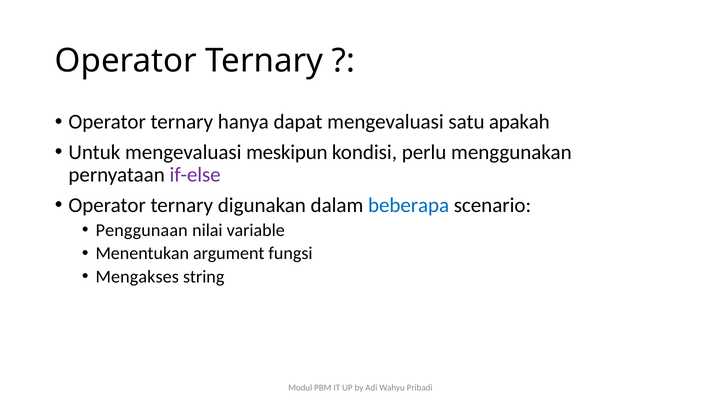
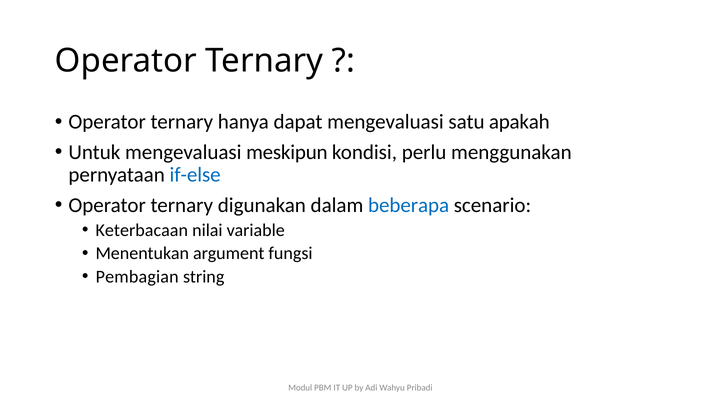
if-else colour: purple -> blue (195, 175)
Penggunaan: Penggunaan -> Keterbacaan (142, 230)
Mengakses: Mengakses -> Pembagian (137, 276)
